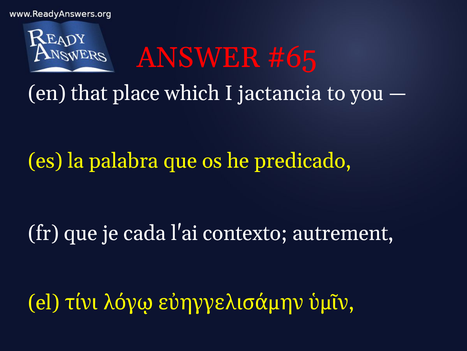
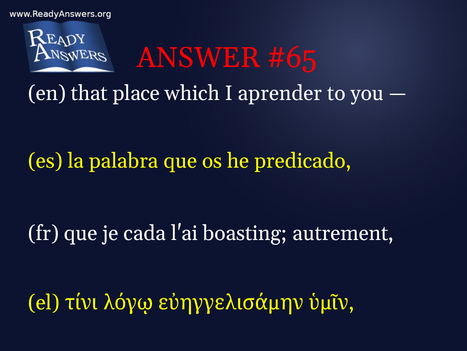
jactancia: jactancia -> aprender (280, 93)
contexto: contexto -> boasting (245, 233)
